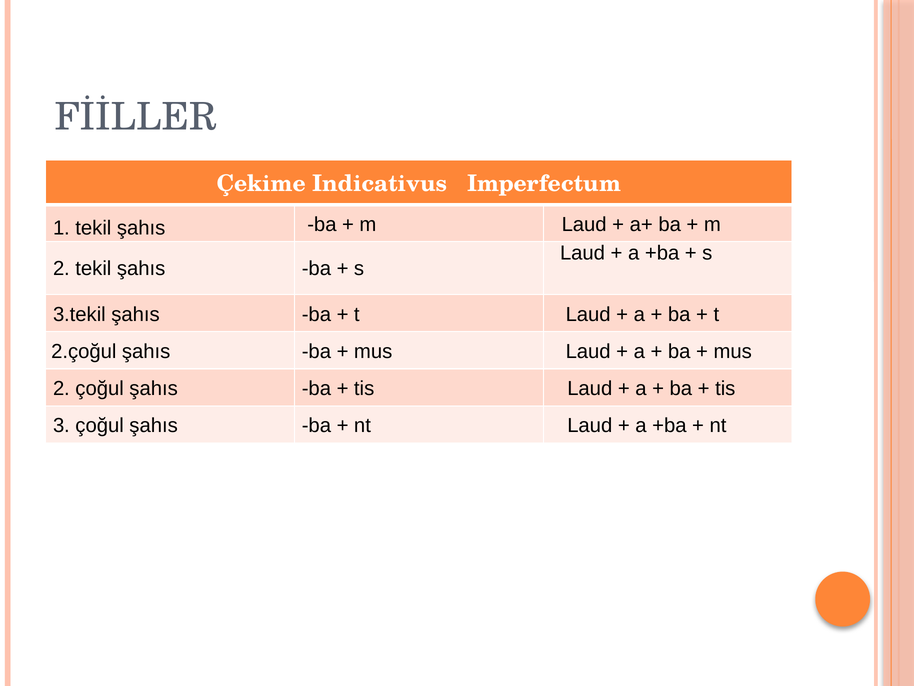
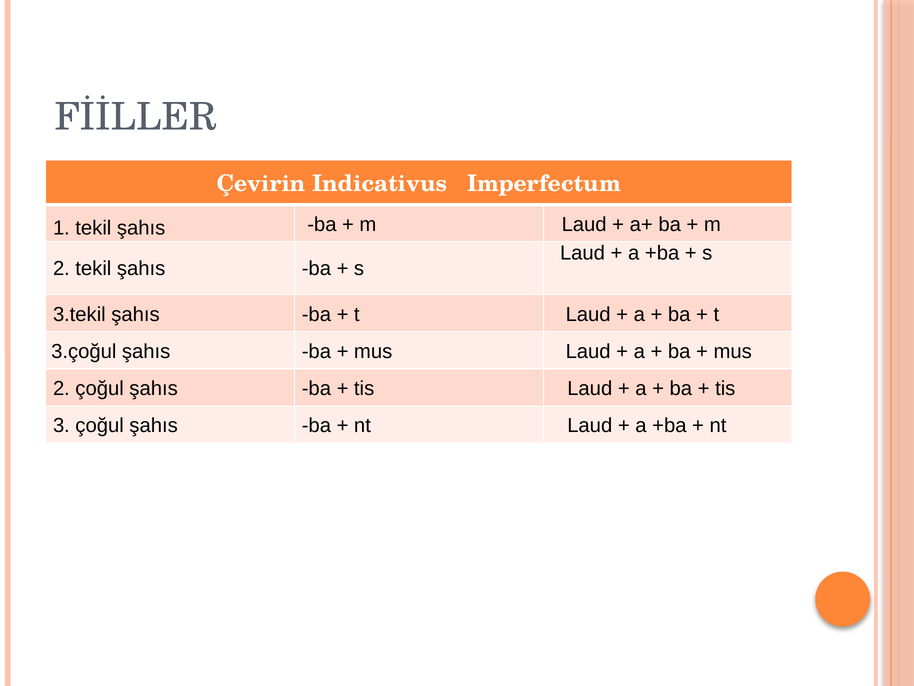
Çekime: Çekime -> Çevirin (261, 184)
2.çoğul: 2.çoğul -> 3.çoğul (84, 351)
